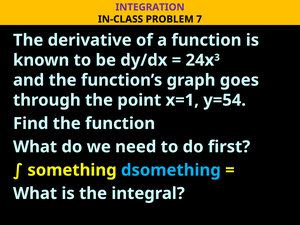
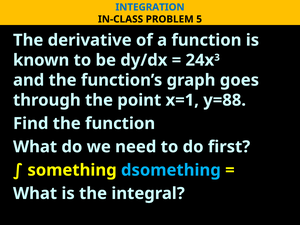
INTEGRATION colour: purple -> blue (150, 7)
7: 7 -> 5 (199, 19)
y=54: y=54 -> y=88 (225, 100)
